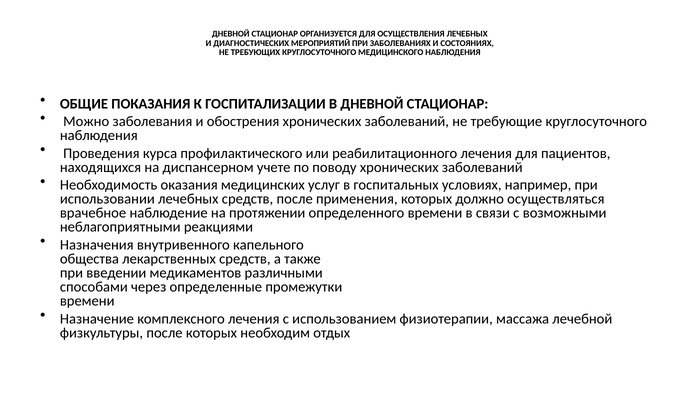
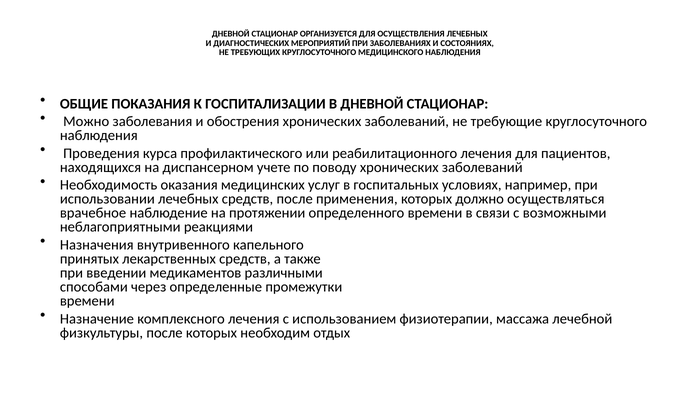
общества: общества -> принятых (89, 259)
